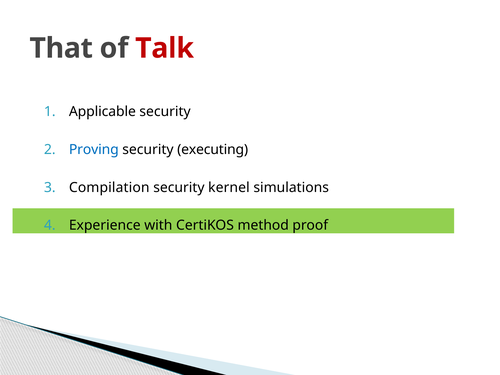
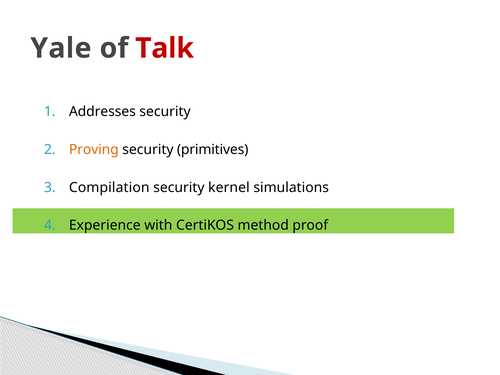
That: That -> Yale (61, 48)
Applicable: Applicable -> Addresses (102, 112)
Proving colour: blue -> orange (94, 150)
executing: executing -> primitives (213, 150)
